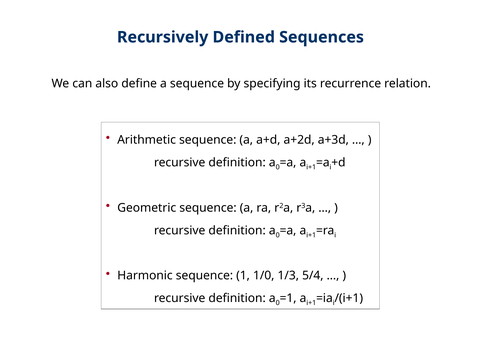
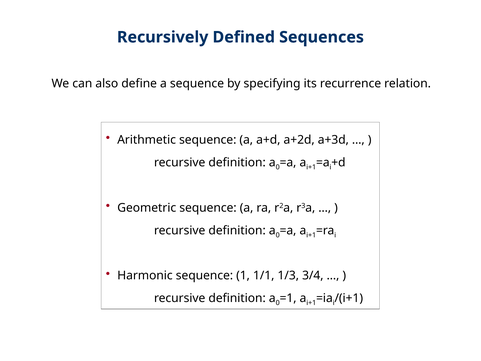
1/0: 1/0 -> 1/1 (264, 275)
5/4: 5/4 -> 3/4 (313, 275)
